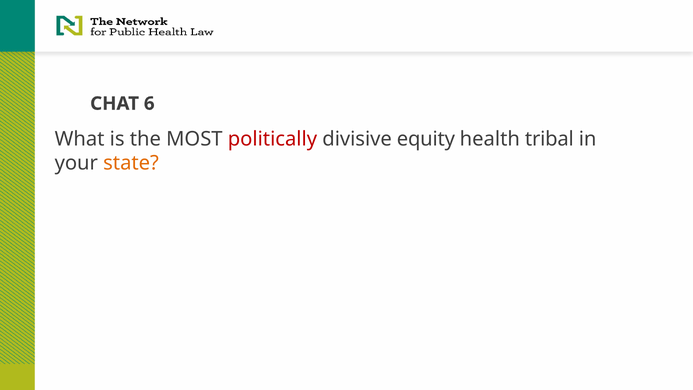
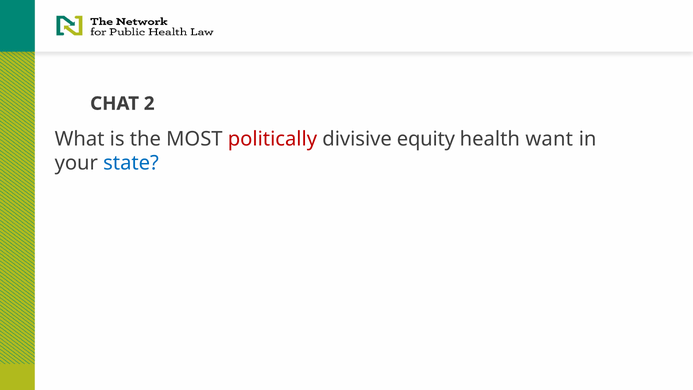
6: 6 -> 2 (149, 104)
tribal: tribal -> want (549, 139)
state colour: orange -> blue (131, 163)
